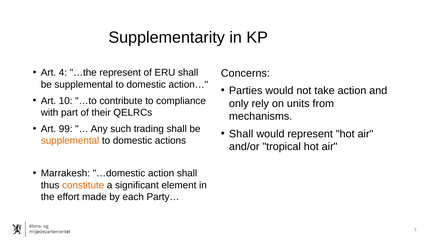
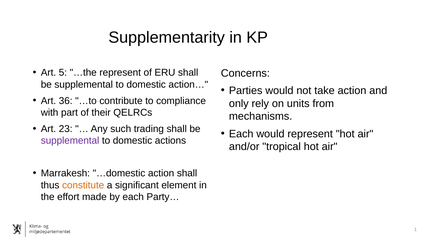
4: 4 -> 5 (63, 73)
10: 10 -> 36 (66, 101)
99: 99 -> 23 (66, 129)
Shall: Shall -> Each (241, 134)
supplemental colour: orange -> purple (70, 141)
